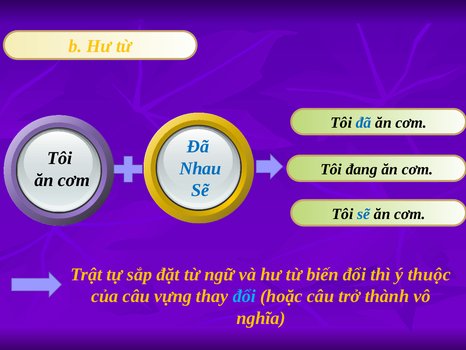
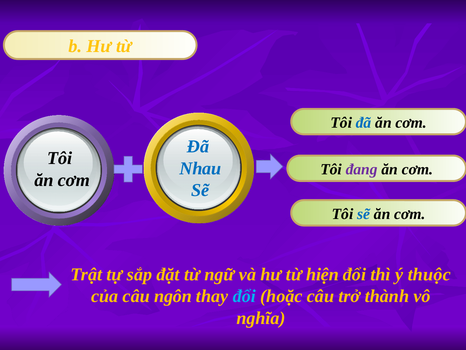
đang colour: black -> purple (362, 169)
biến: biến -> hiện (322, 274)
vựng: vựng -> ngôn (173, 296)
